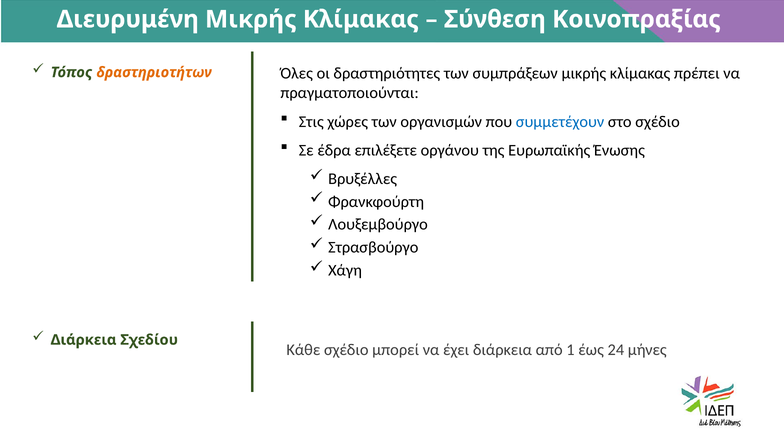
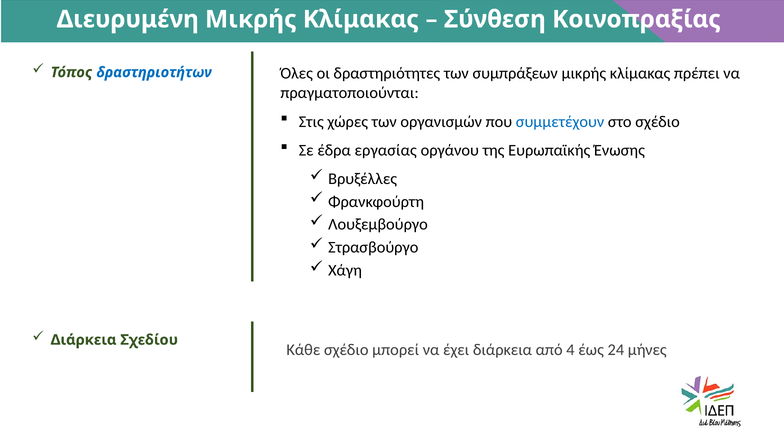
δραστηριοτήτων colour: orange -> blue (154, 72)
επιλέξετε: επιλέξετε -> εργασίας (386, 150)
1: 1 -> 4 (570, 350)
